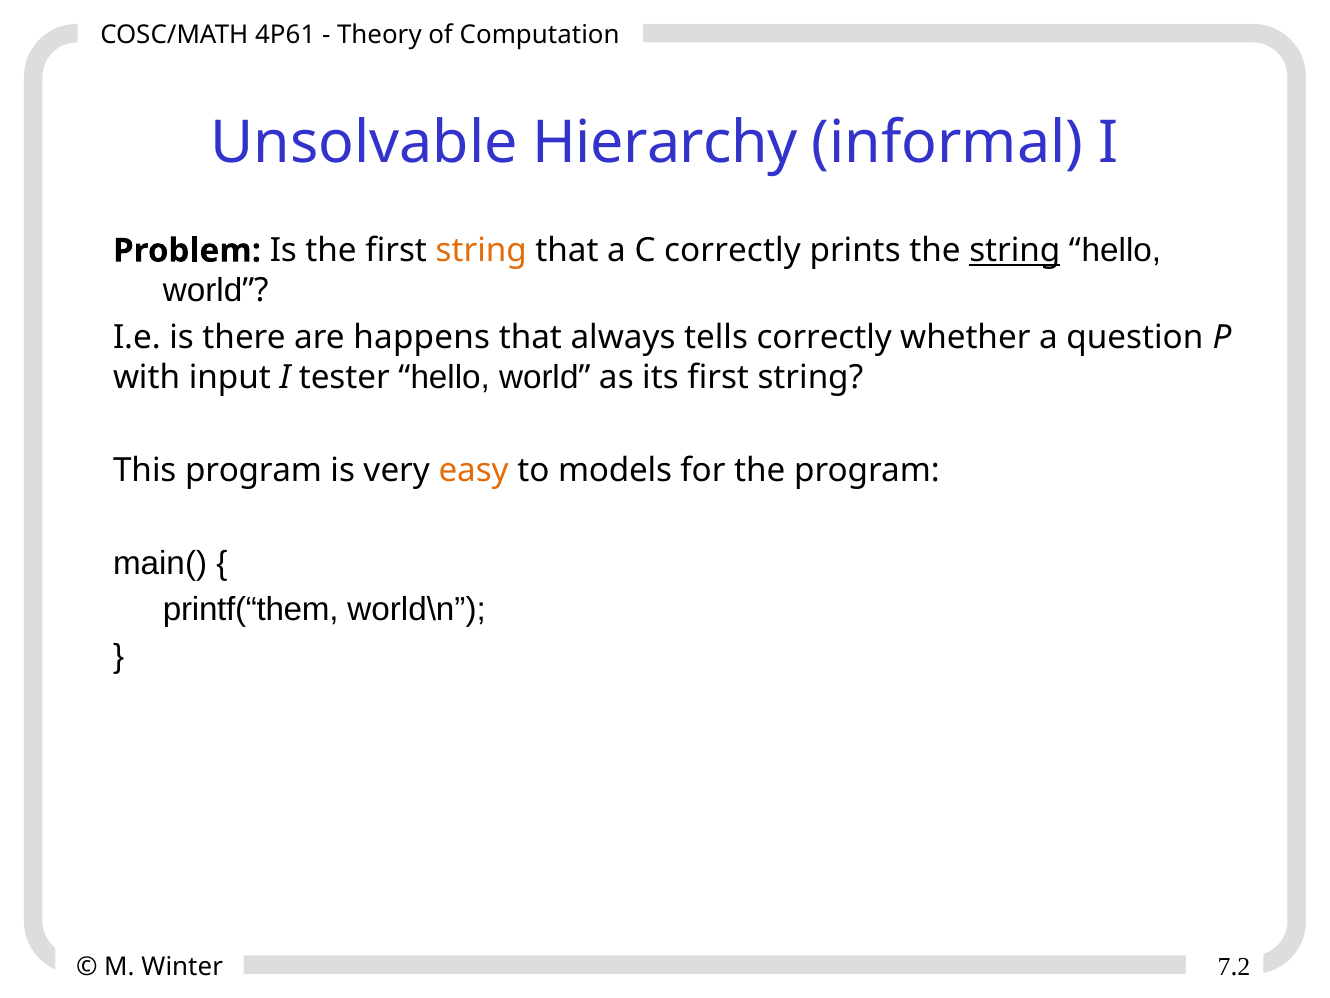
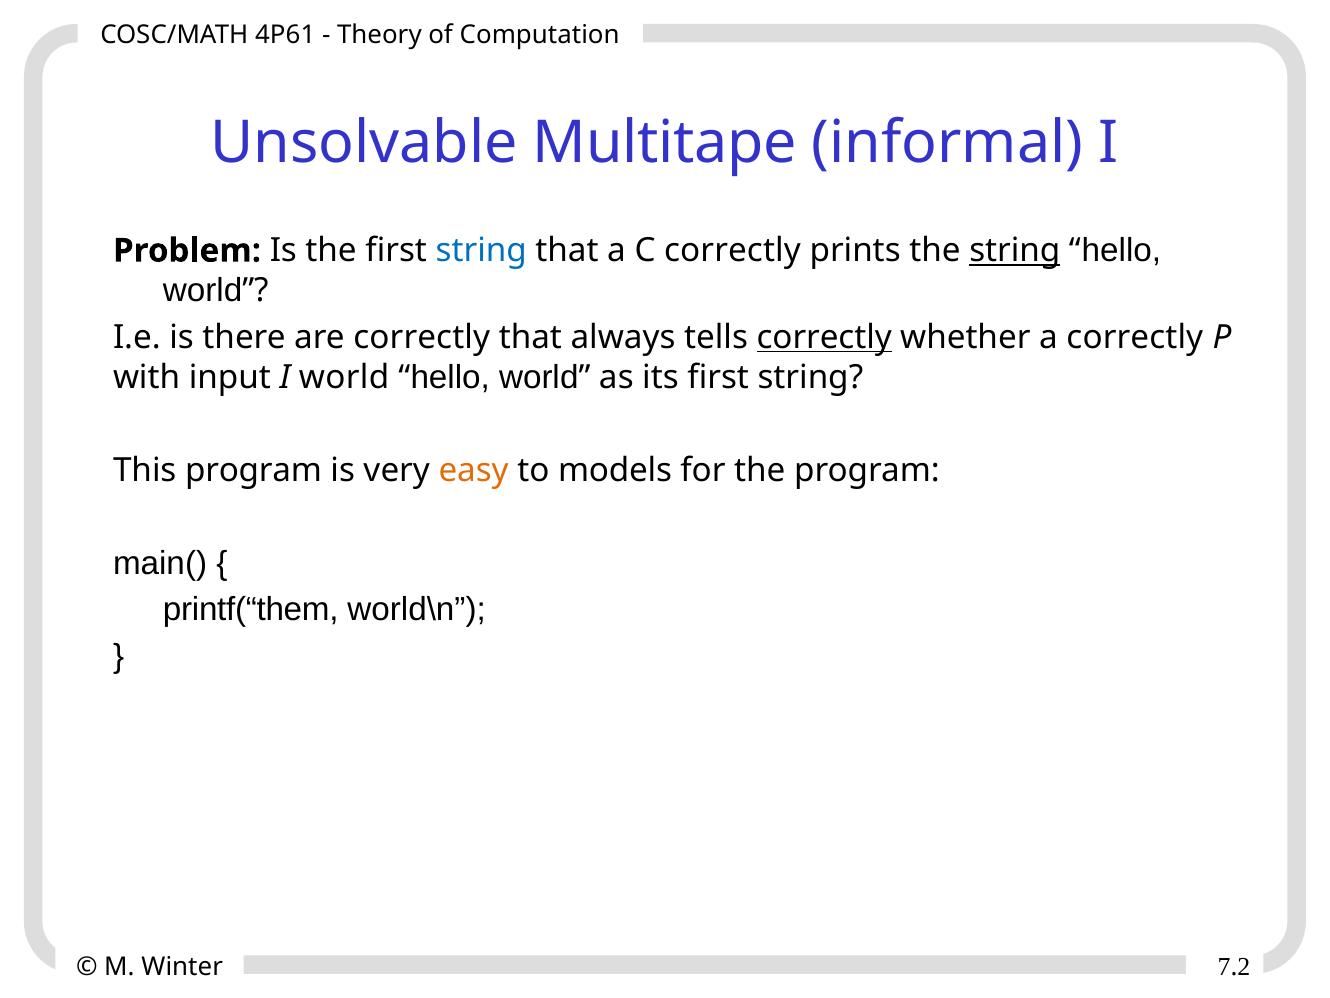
Hierarchy: Hierarchy -> Multitape (665, 143)
string colour: orange -> blue (481, 251)
are happens: happens -> correctly (422, 337)
correctly underline: none -> present (824, 337)
a question: question -> correctly (1135, 337)
I tester: tester -> world (344, 377)
